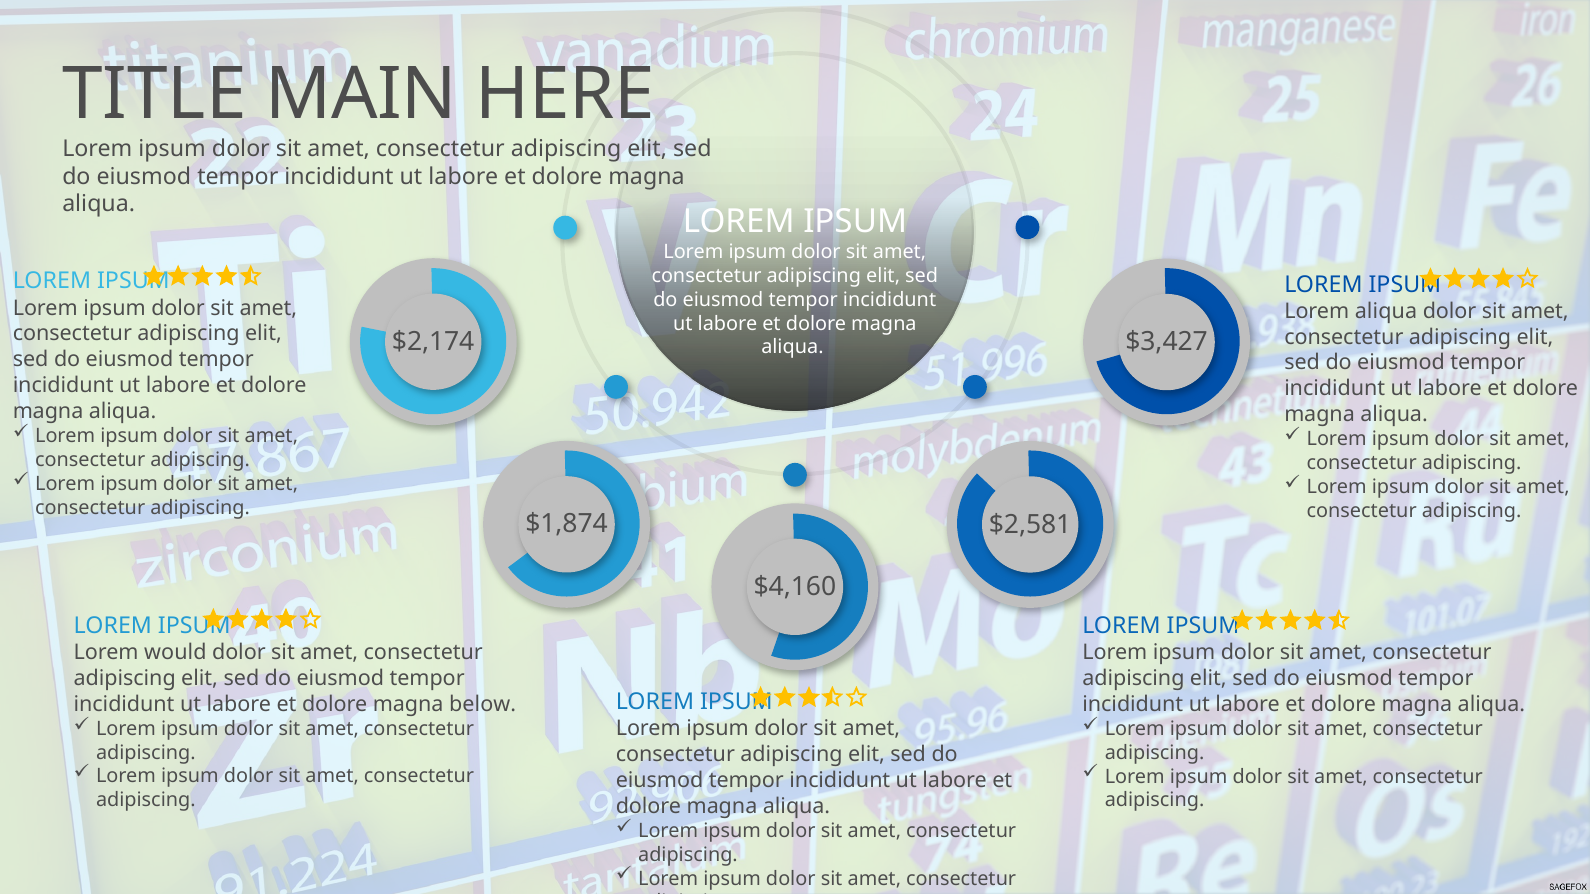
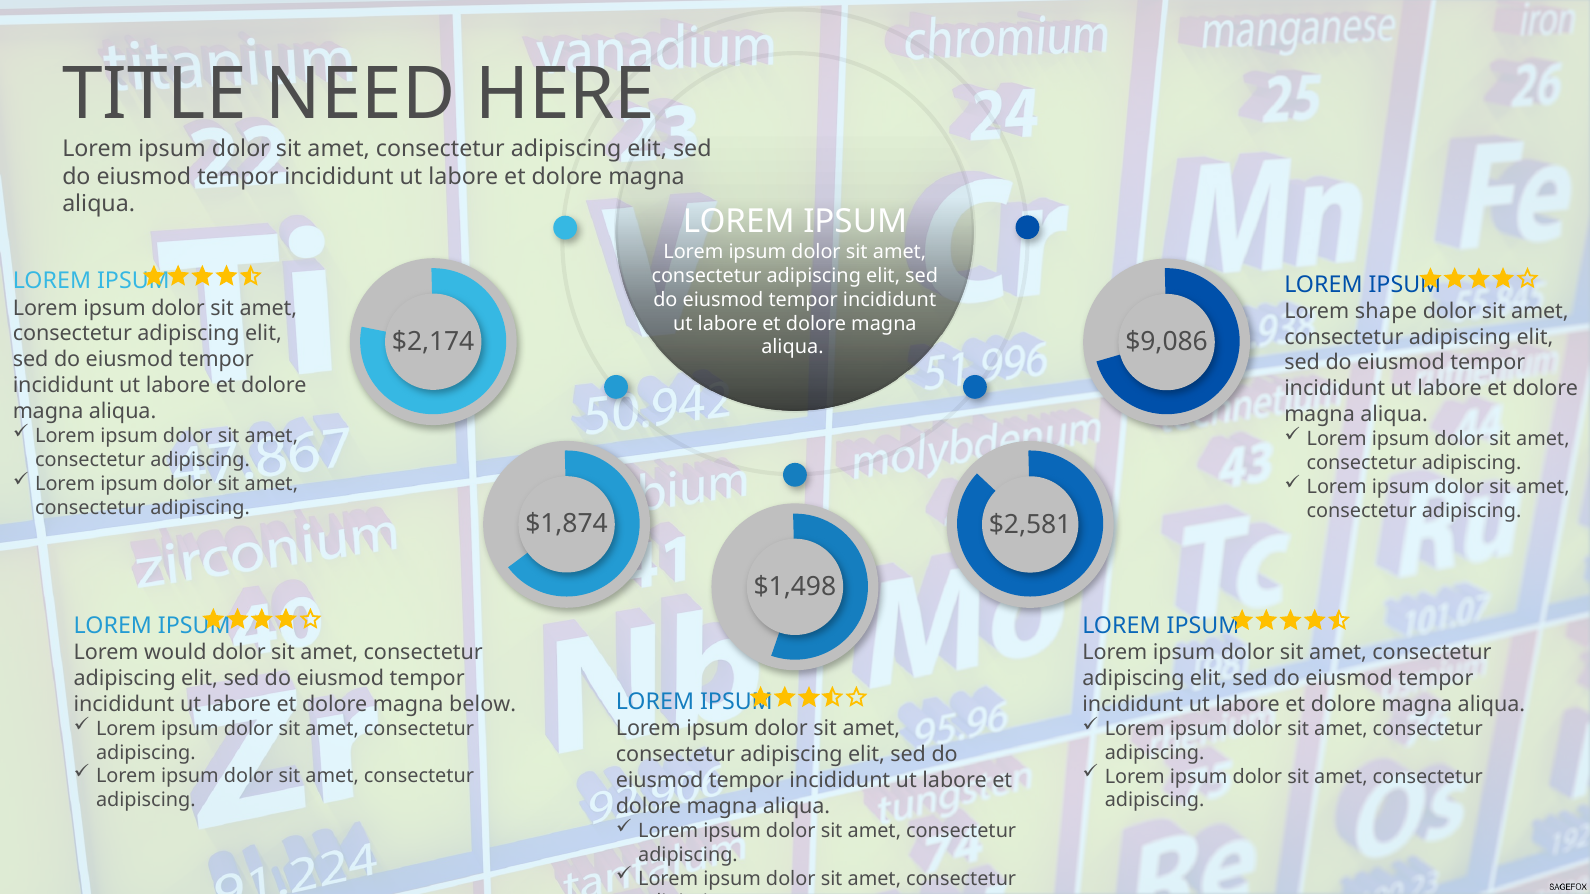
MAIN: MAIN -> NEED (361, 94)
Lorem aliqua: aliqua -> shape (1386, 311)
$3,427: $3,427 -> $9,086 (1167, 342)
$4,160: $4,160 -> $1,498 (795, 587)
